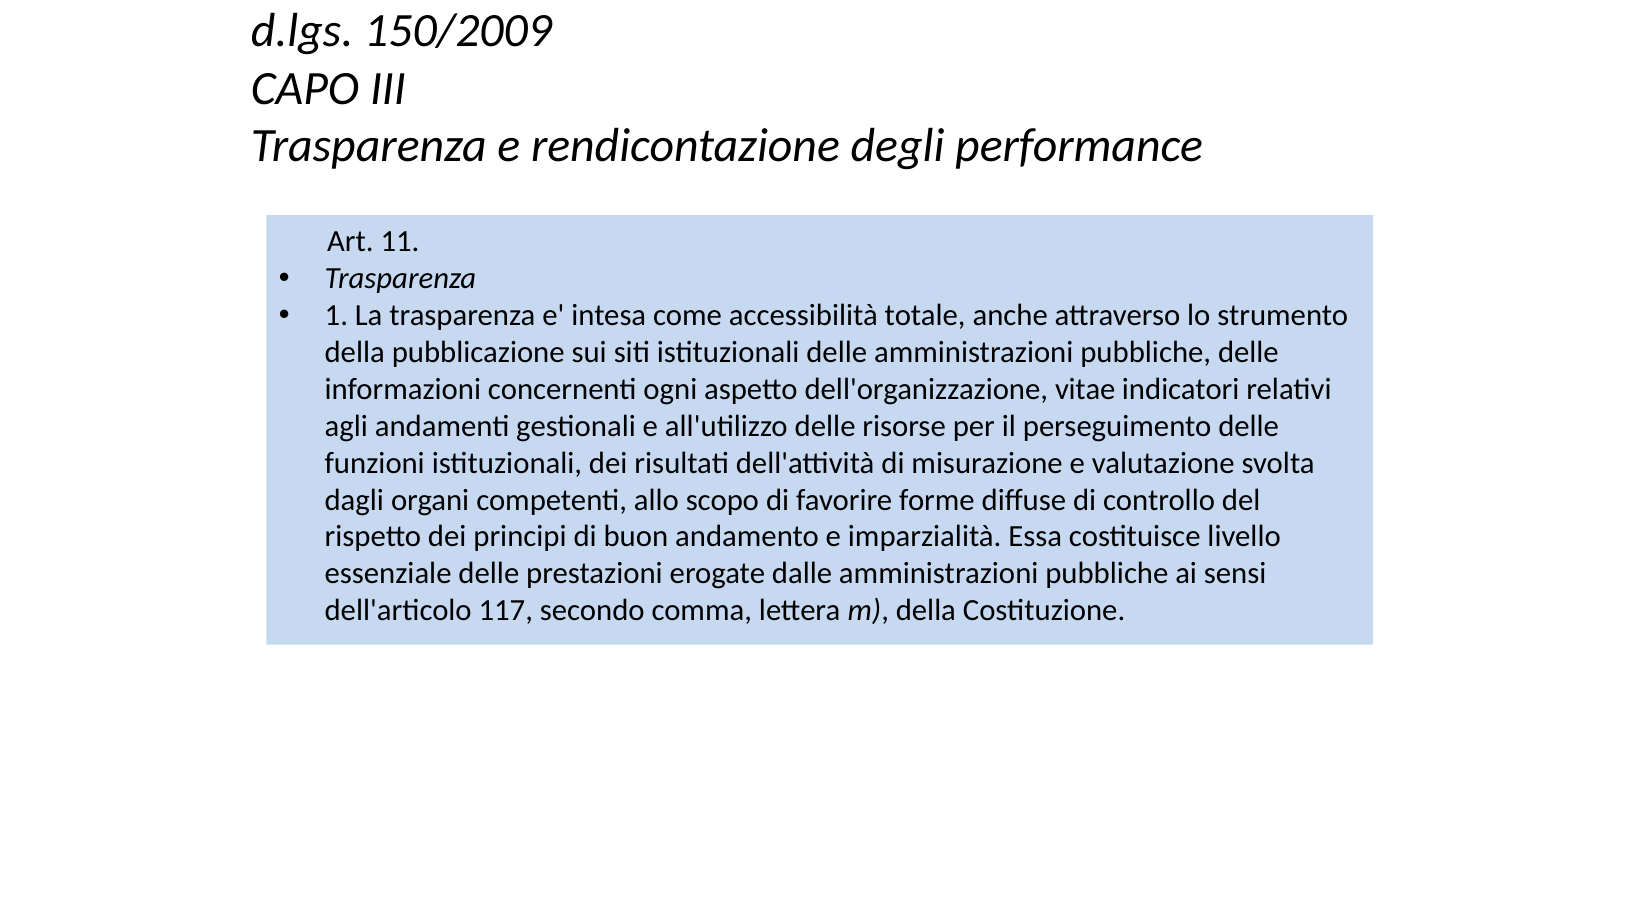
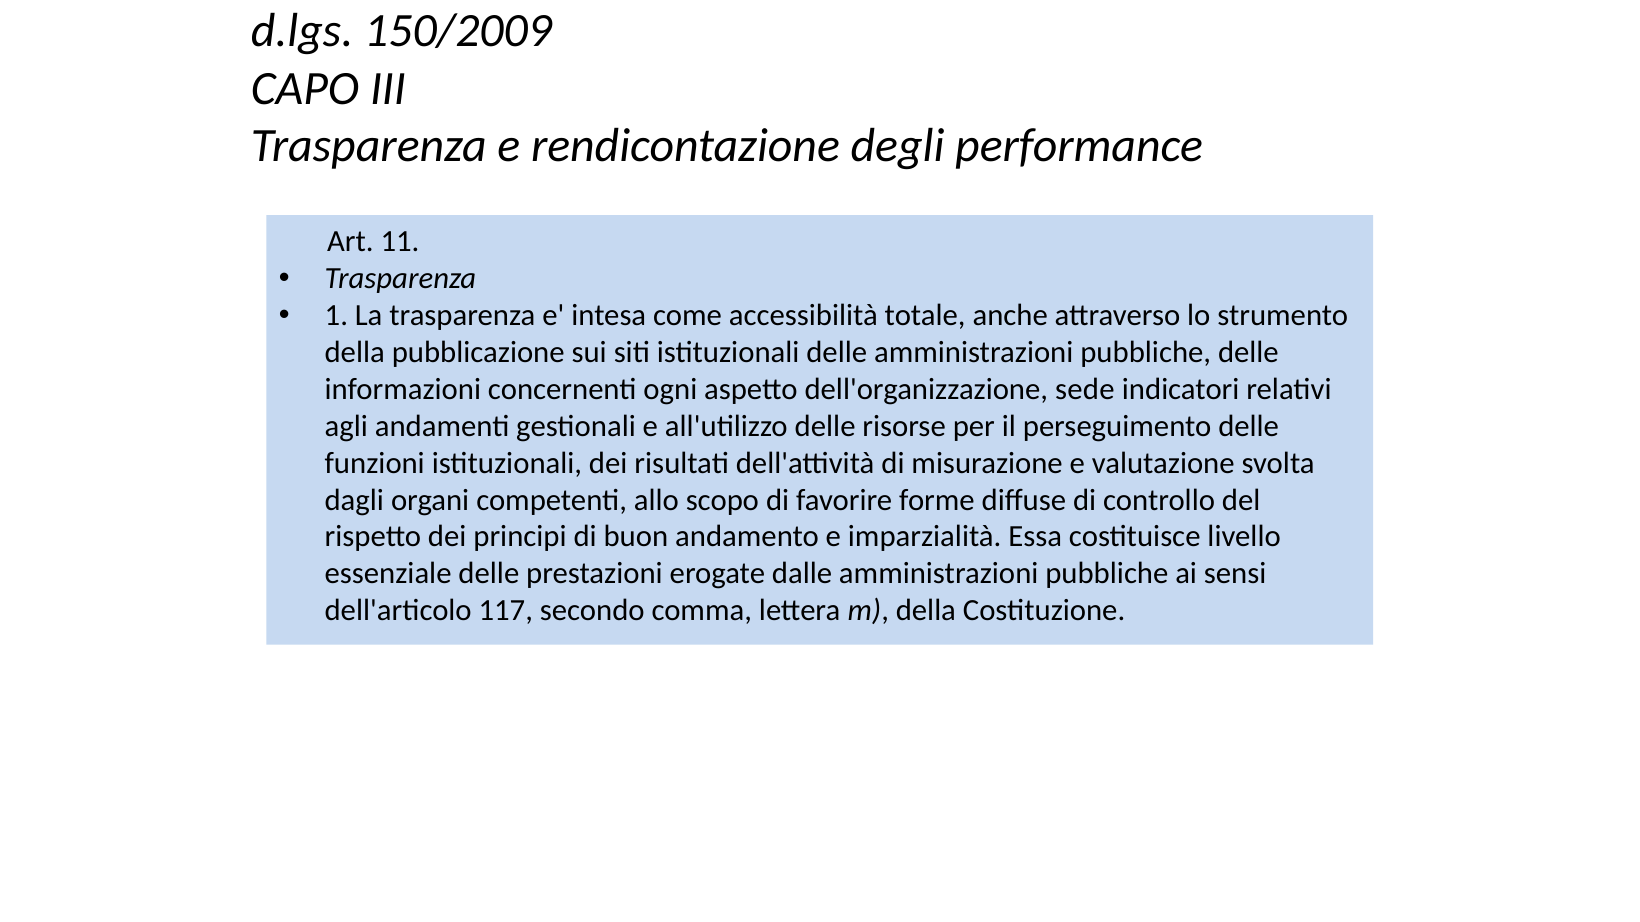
vitae: vitae -> sede (1085, 390)
